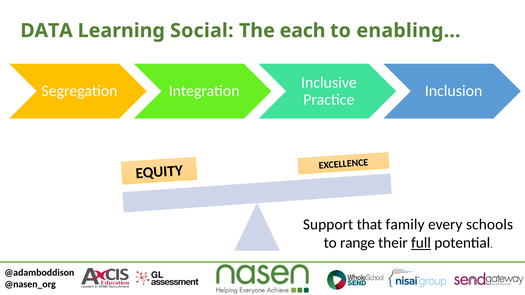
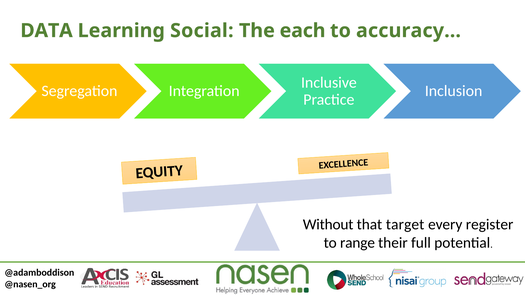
enabling…: enabling… -> accuracy… (409, 31)
Support: Support -> Without (328, 225)
family: family -> target (405, 225)
schools: schools -> register (490, 225)
full underline: present -> none (421, 243)
